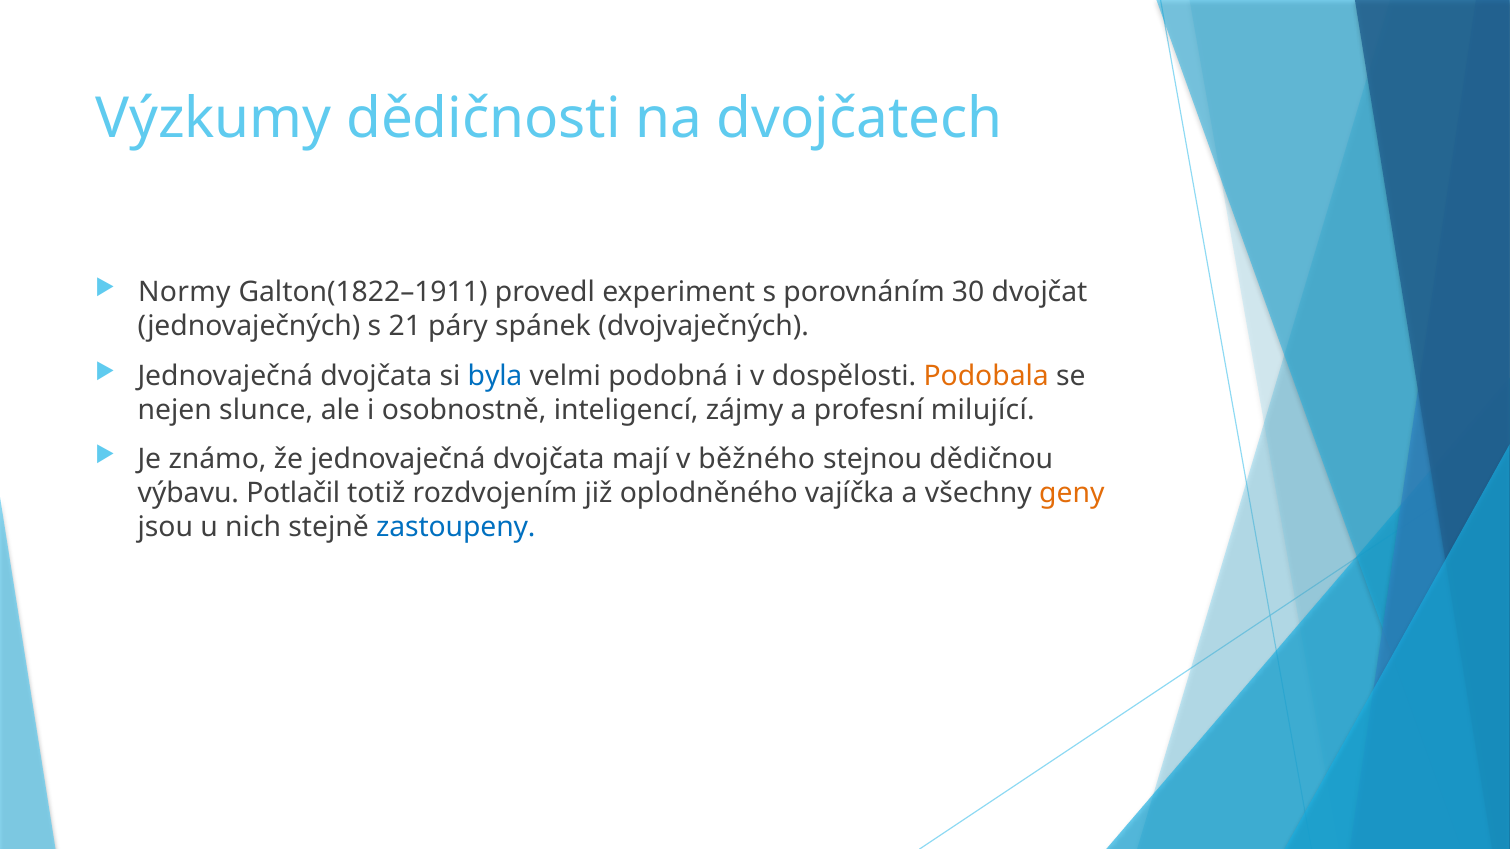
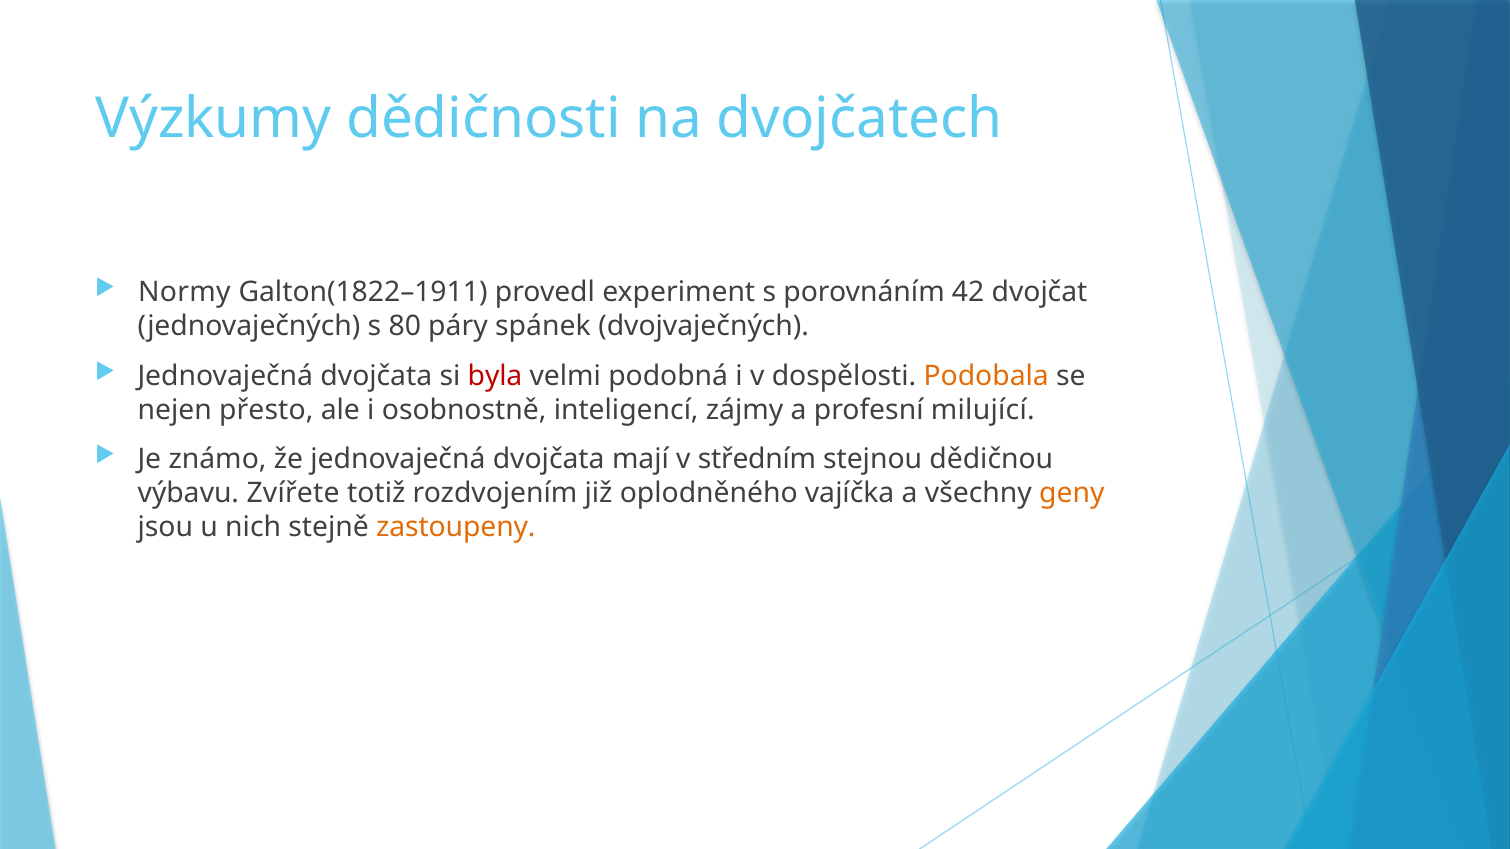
30: 30 -> 42 (968, 292)
21: 21 -> 80 (405, 326)
byla colour: blue -> red (495, 376)
slunce: slunce -> přesto (266, 410)
běžného: běžného -> středním (757, 460)
Potlačil: Potlačil -> Zvířete (293, 494)
zastoupeny colour: blue -> orange (456, 528)
